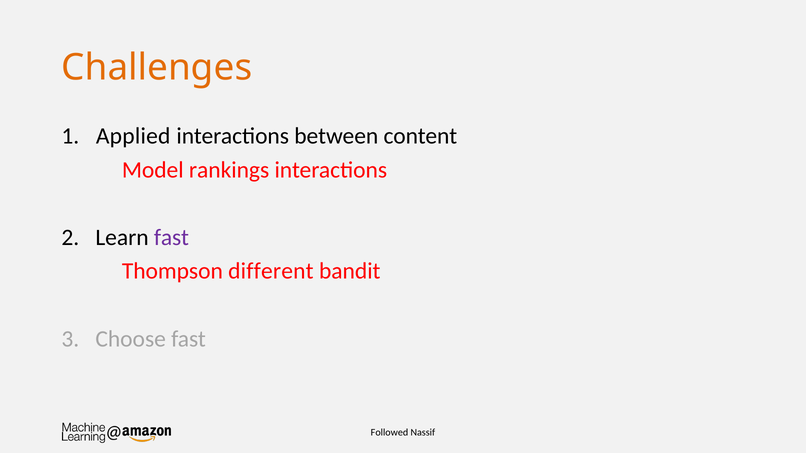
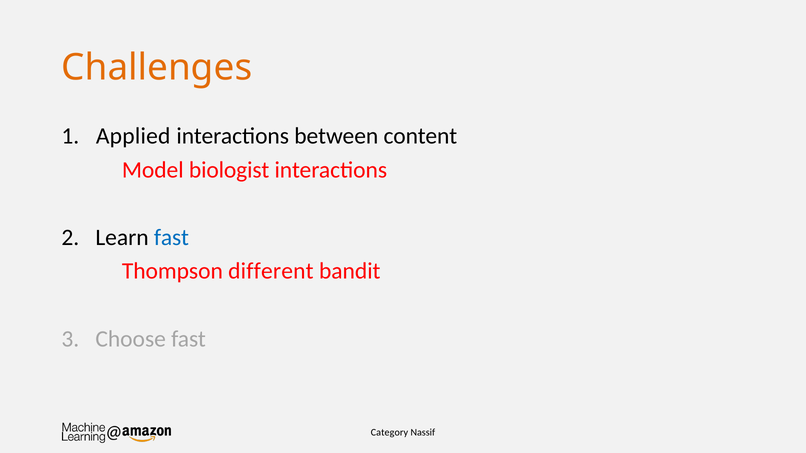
rankings: rankings -> biologist (229, 170)
fast colour: purple -> blue (171, 238)
Followed: Followed -> Category (389, 433)
